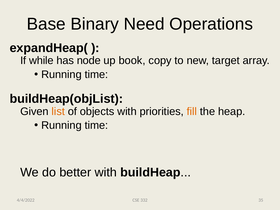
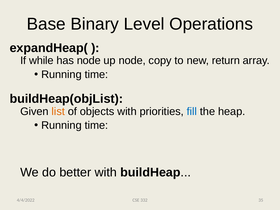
Need: Need -> Level (144, 24)
up book: book -> node (132, 61)
target: target -> return (226, 61)
fill colour: orange -> blue (192, 111)
